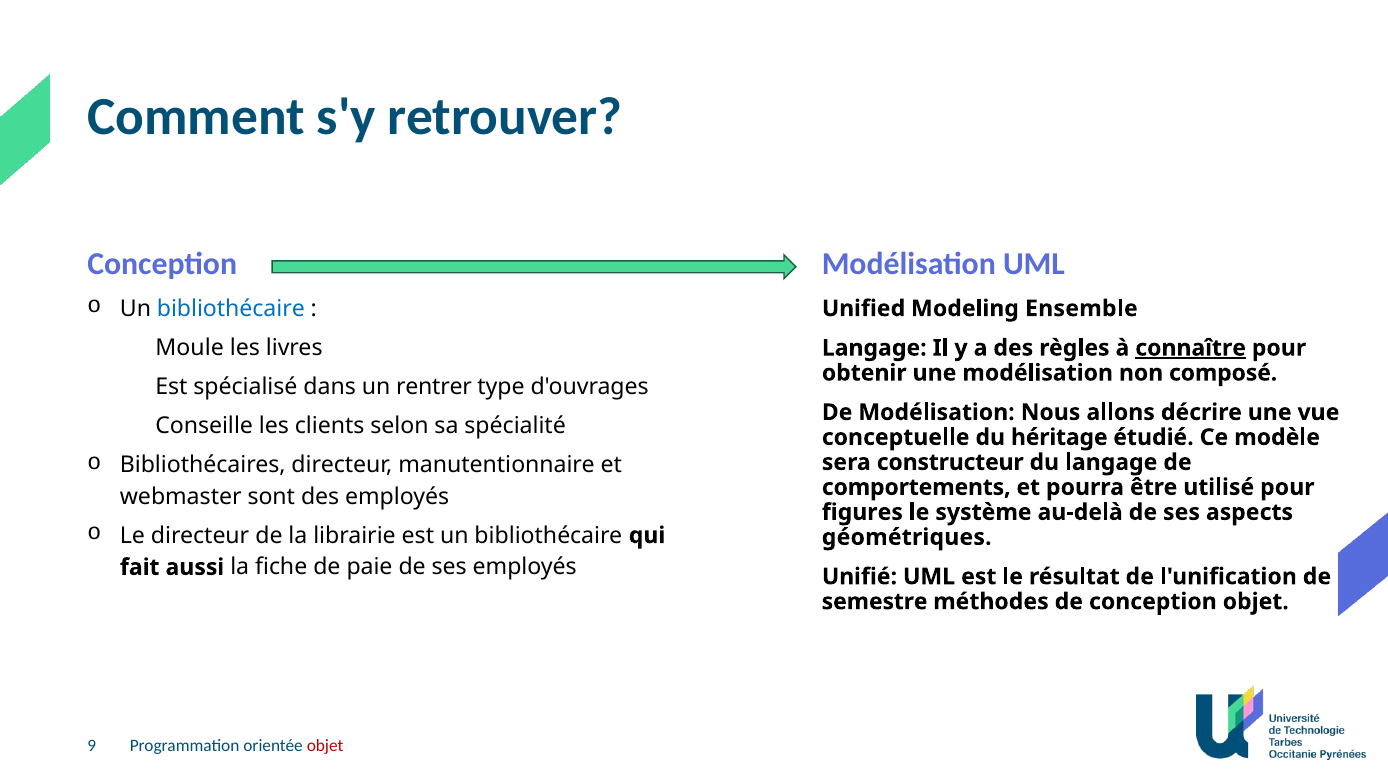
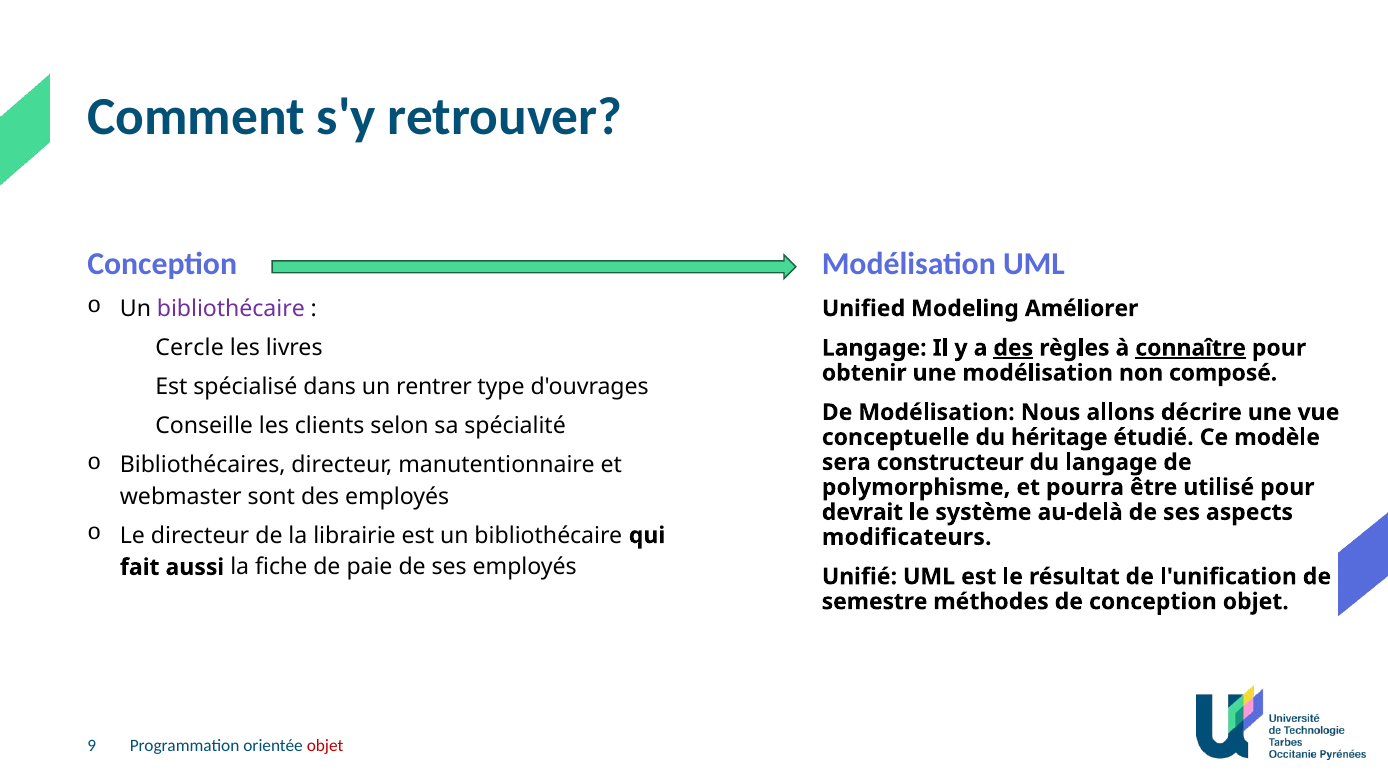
bibliothécaire colour: blue -> purple (231, 308)
Ensemble: Ensemble -> Améliorer (1082, 308)
Moule: Moule -> Cercle (190, 347)
des underline: none -> present (1013, 348)
comportements: comportements -> polymorphisme (916, 487)
figures: figures -> devrait (862, 512)
géométriques: géométriques -> modificateurs (907, 537)
